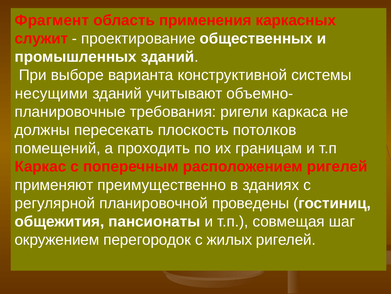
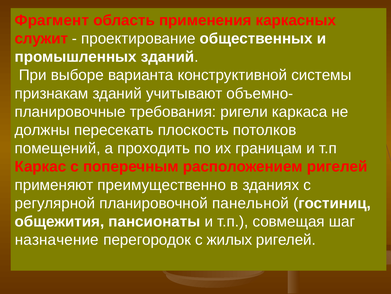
несущими: несущими -> признакам (52, 93)
проведены: проведены -> панельной (250, 203)
окружением: окружением -> назначение (57, 239)
